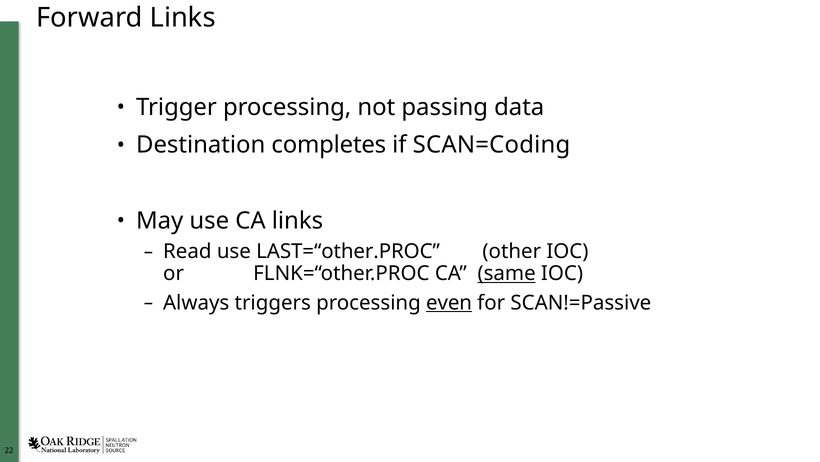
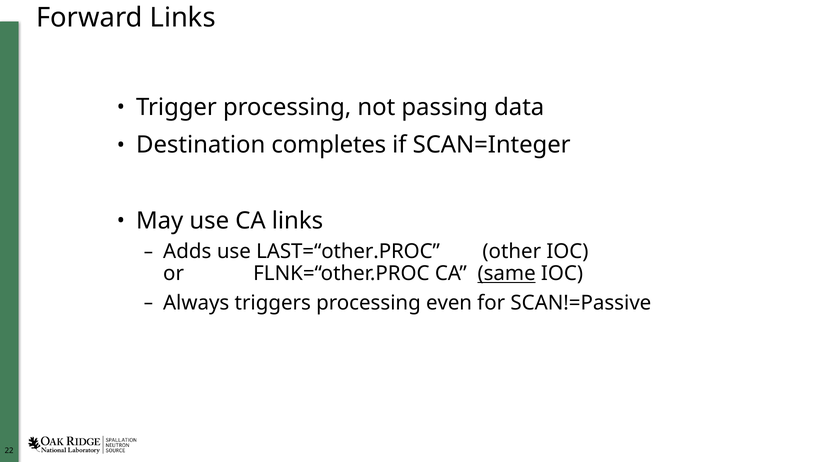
SCAN=Coding: SCAN=Coding -> SCAN=Integer (492, 145)
Read: Read -> Adds (187, 251)
even underline: present -> none (449, 302)
